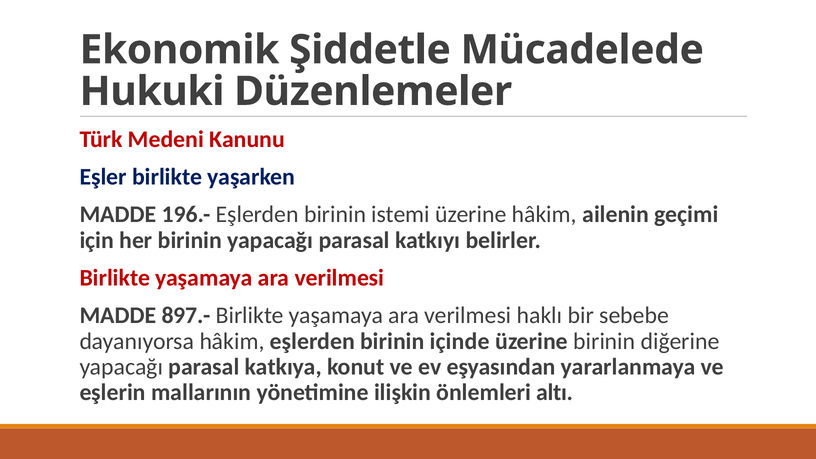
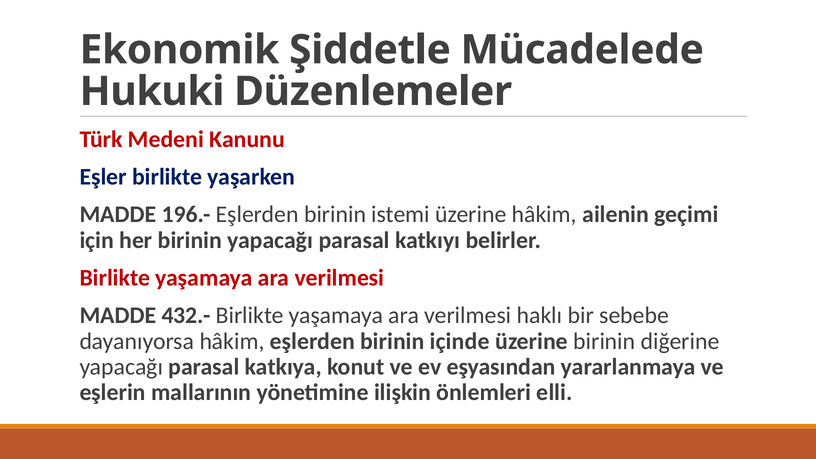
897.-: 897.- -> 432.- (186, 315)
altı: altı -> elli (555, 393)
